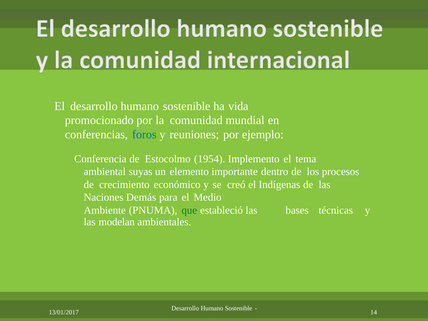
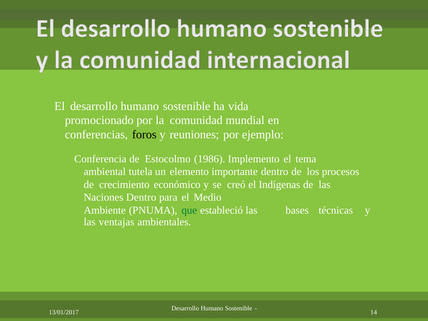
foros colour: blue -> black (144, 135)
1954: 1954 -> 1986 (210, 159)
suyas: suyas -> tutela (141, 172)
Naciones Demás: Demás -> Dentro (141, 197)
modelan: modelan -> ventajas (117, 222)
